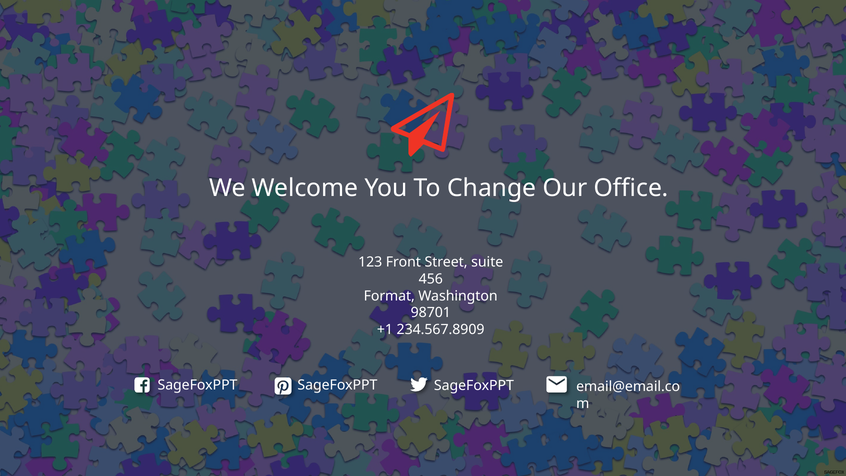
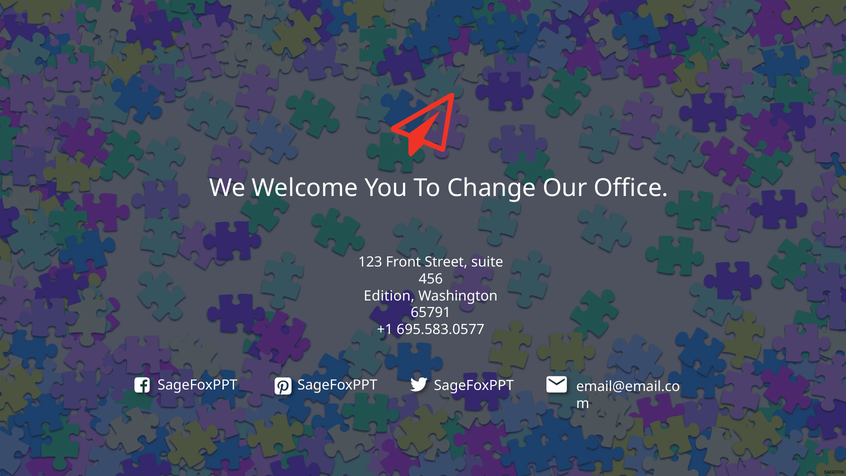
Format: Format -> Edition (389, 296)
98701: 98701 -> 65791 (431, 313)
234.567.8909: 234.567.8909 -> 695.583.0577 (441, 330)
